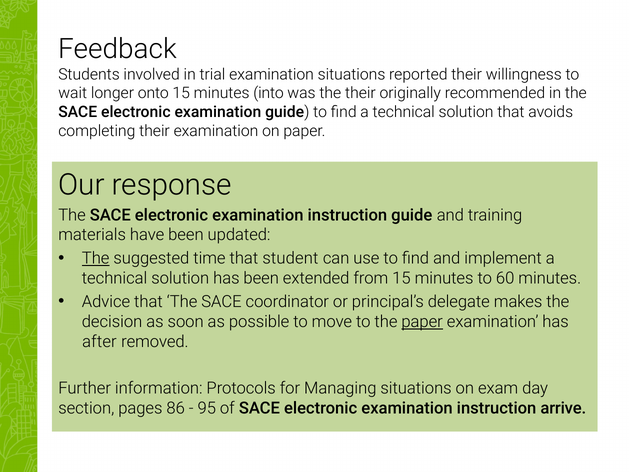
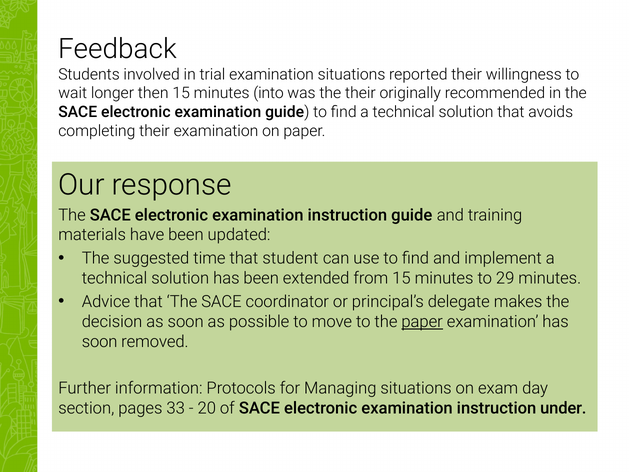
onto: onto -> then (153, 93)
The underline: present -> none (96, 258)
60: 60 -> 29 (505, 278)
after: after -> soon (100, 341)
86: 86 -> 33 (176, 408)
95: 95 -> 20 (207, 408)
arrive: arrive -> under (563, 408)
